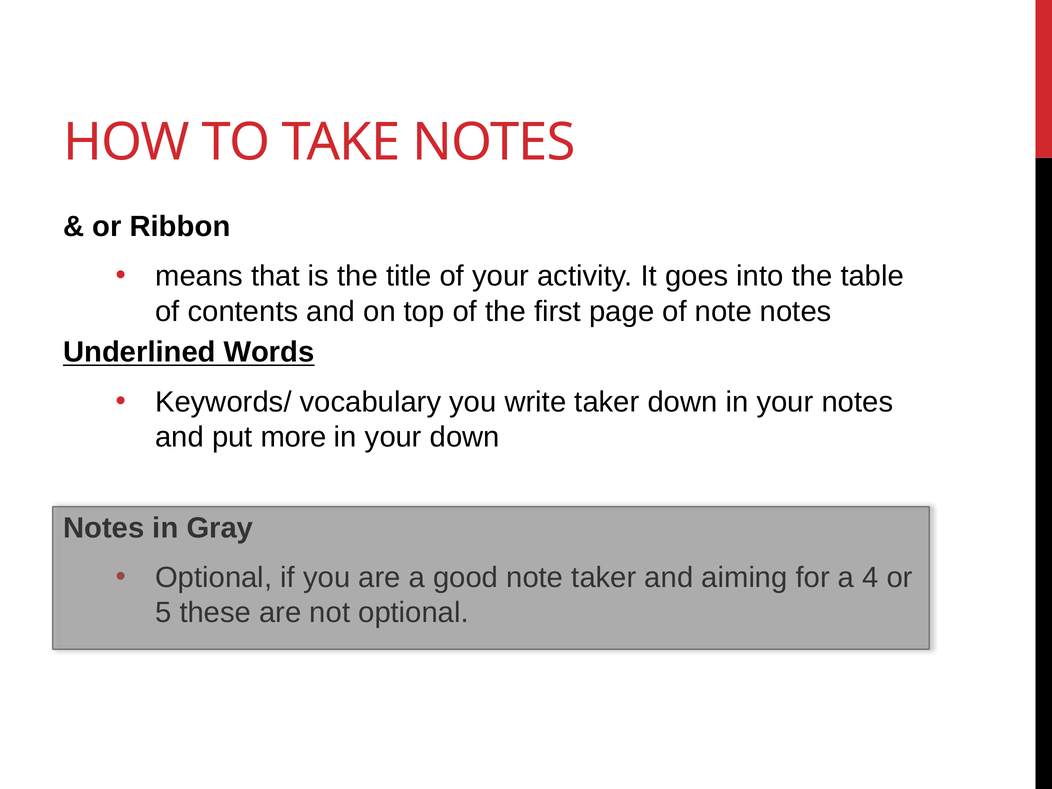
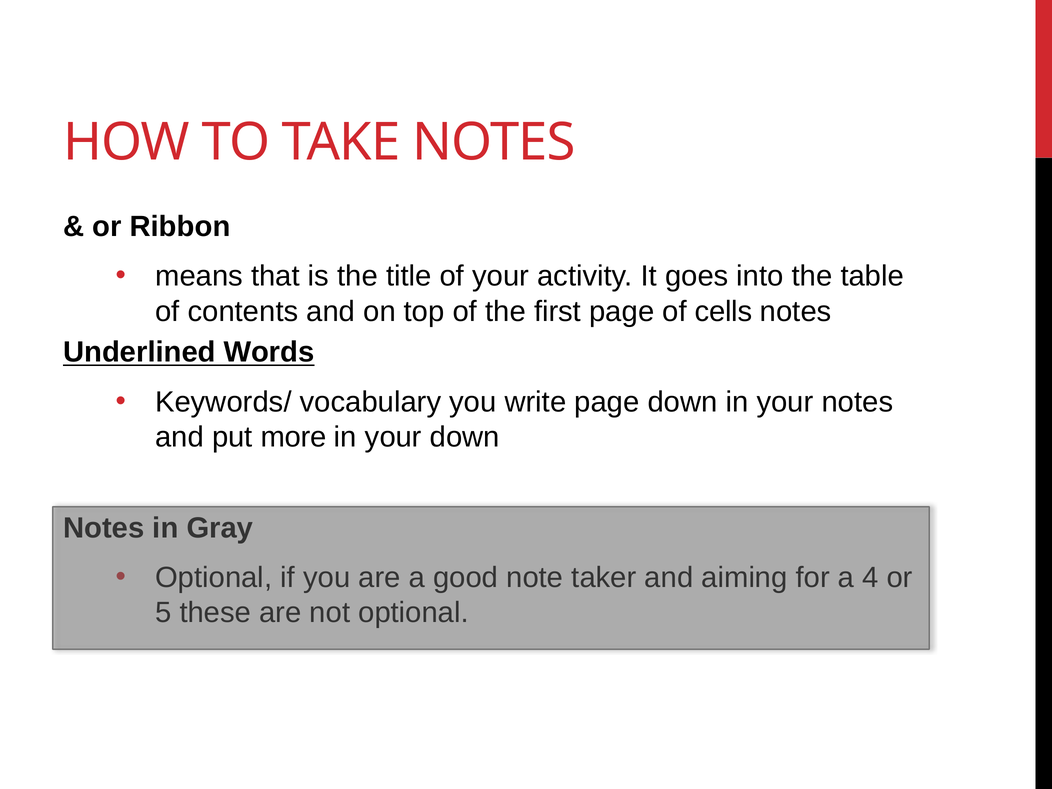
of note: note -> cells (724, 311)
write taker: taker -> page (607, 402)
